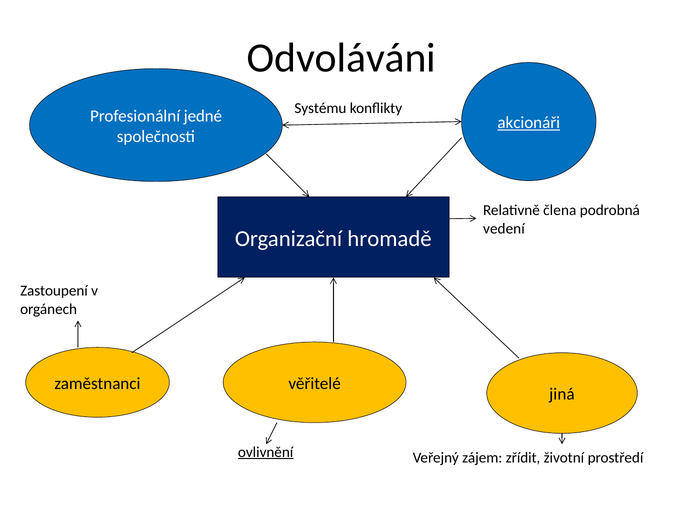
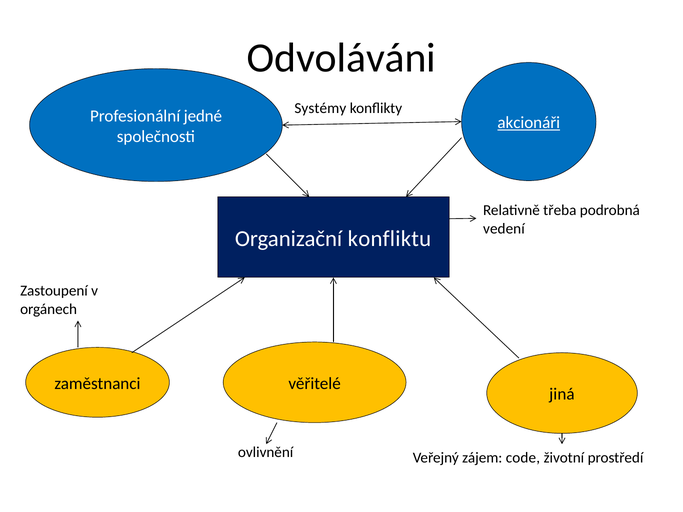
Systému: Systému -> Systémy (320, 108)
člena: člena -> třeba (560, 210)
hromadě: hromadě -> konfliktu (389, 239)
ovlivnění underline: present -> none (266, 452)
zřídit: zřídit -> code (523, 458)
